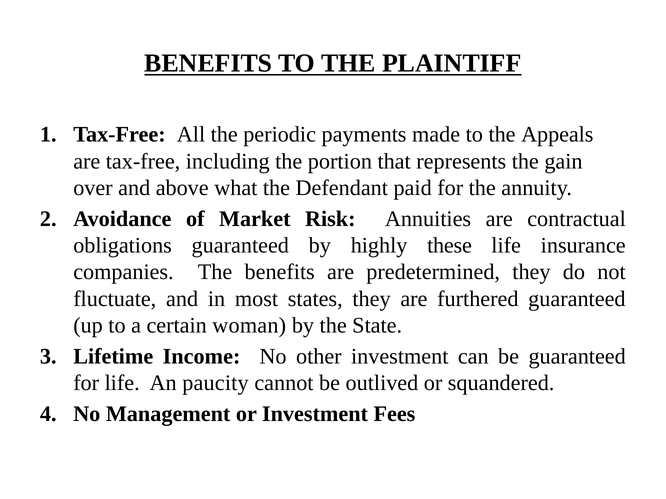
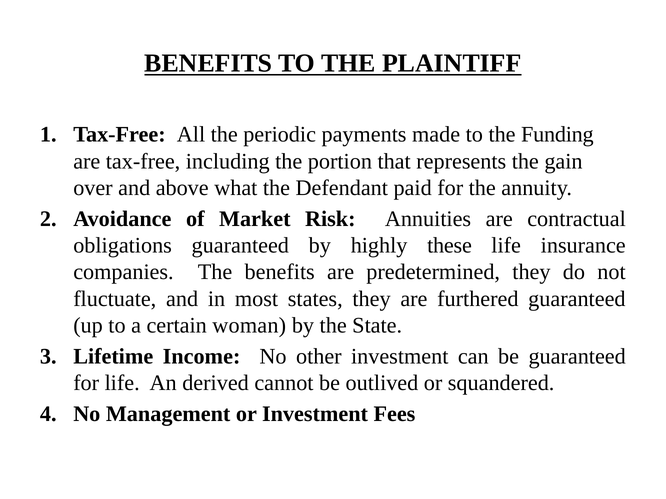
Appeals: Appeals -> Funding (557, 135)
paucity: paucity -> derived (216, 383)
